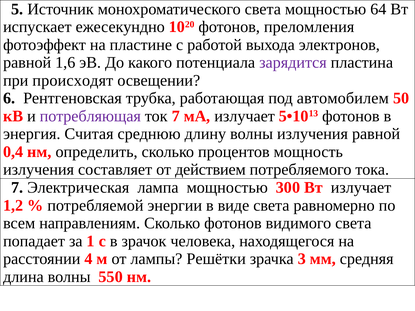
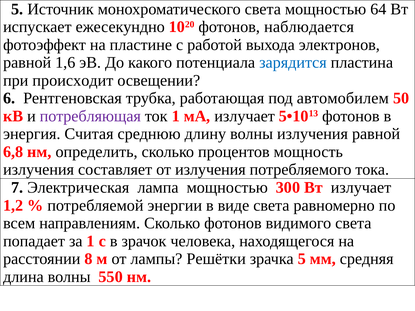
преломления: преломления -> наблюдается (309, 27)
зарядится colour: purple -> blue (293, 63)
происходят: происходят -> происходит (73, 80)
ток 7: 7 -> 1 (176, 116)
0,4: 0,4 -> 6,8 (13, 152)
от действием: действием -> излучения (210, 170)
4: 4 -> 8 (89, 259)
зрачка 3: 3 -> 5 (302, 259)
